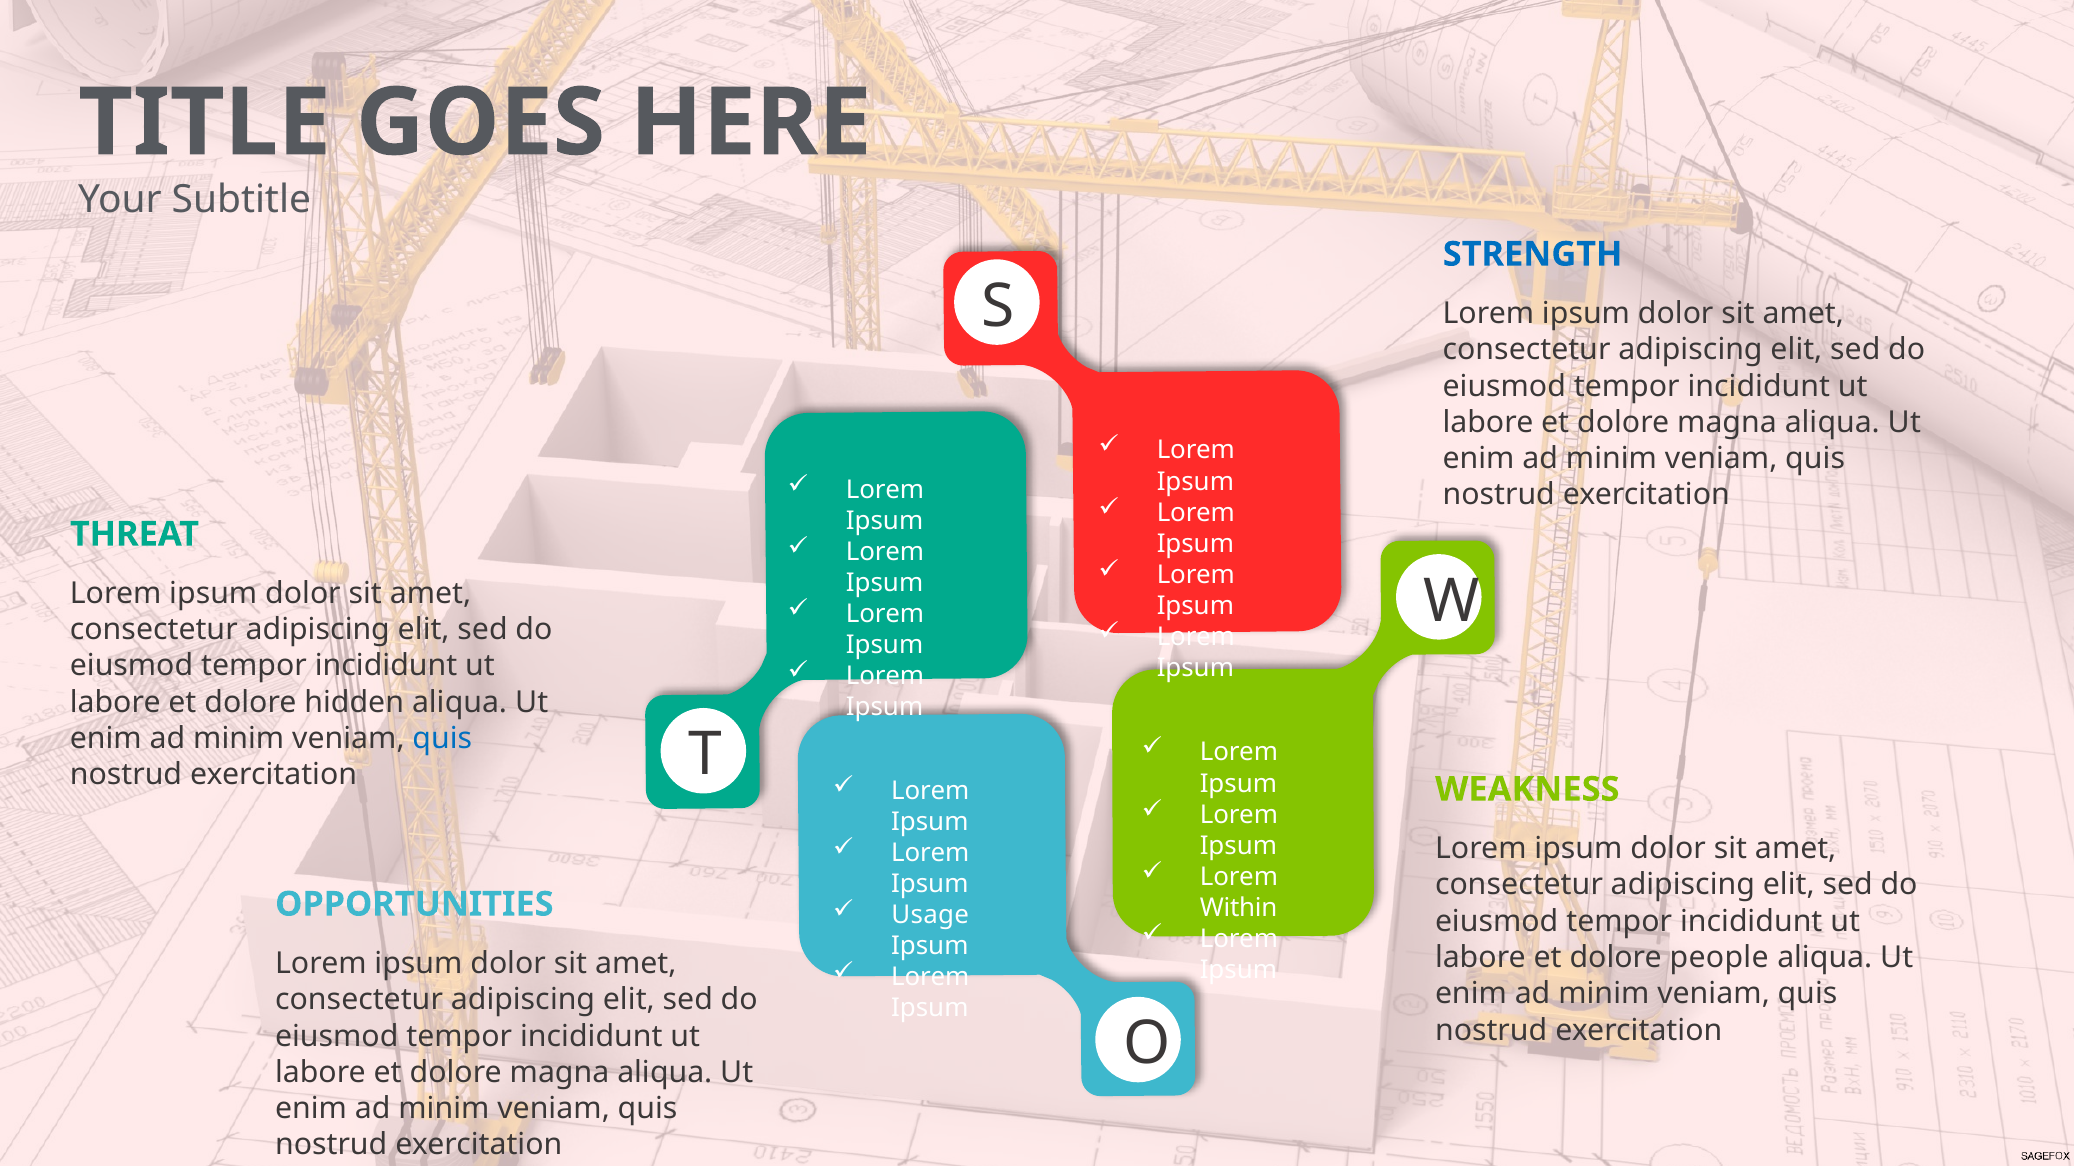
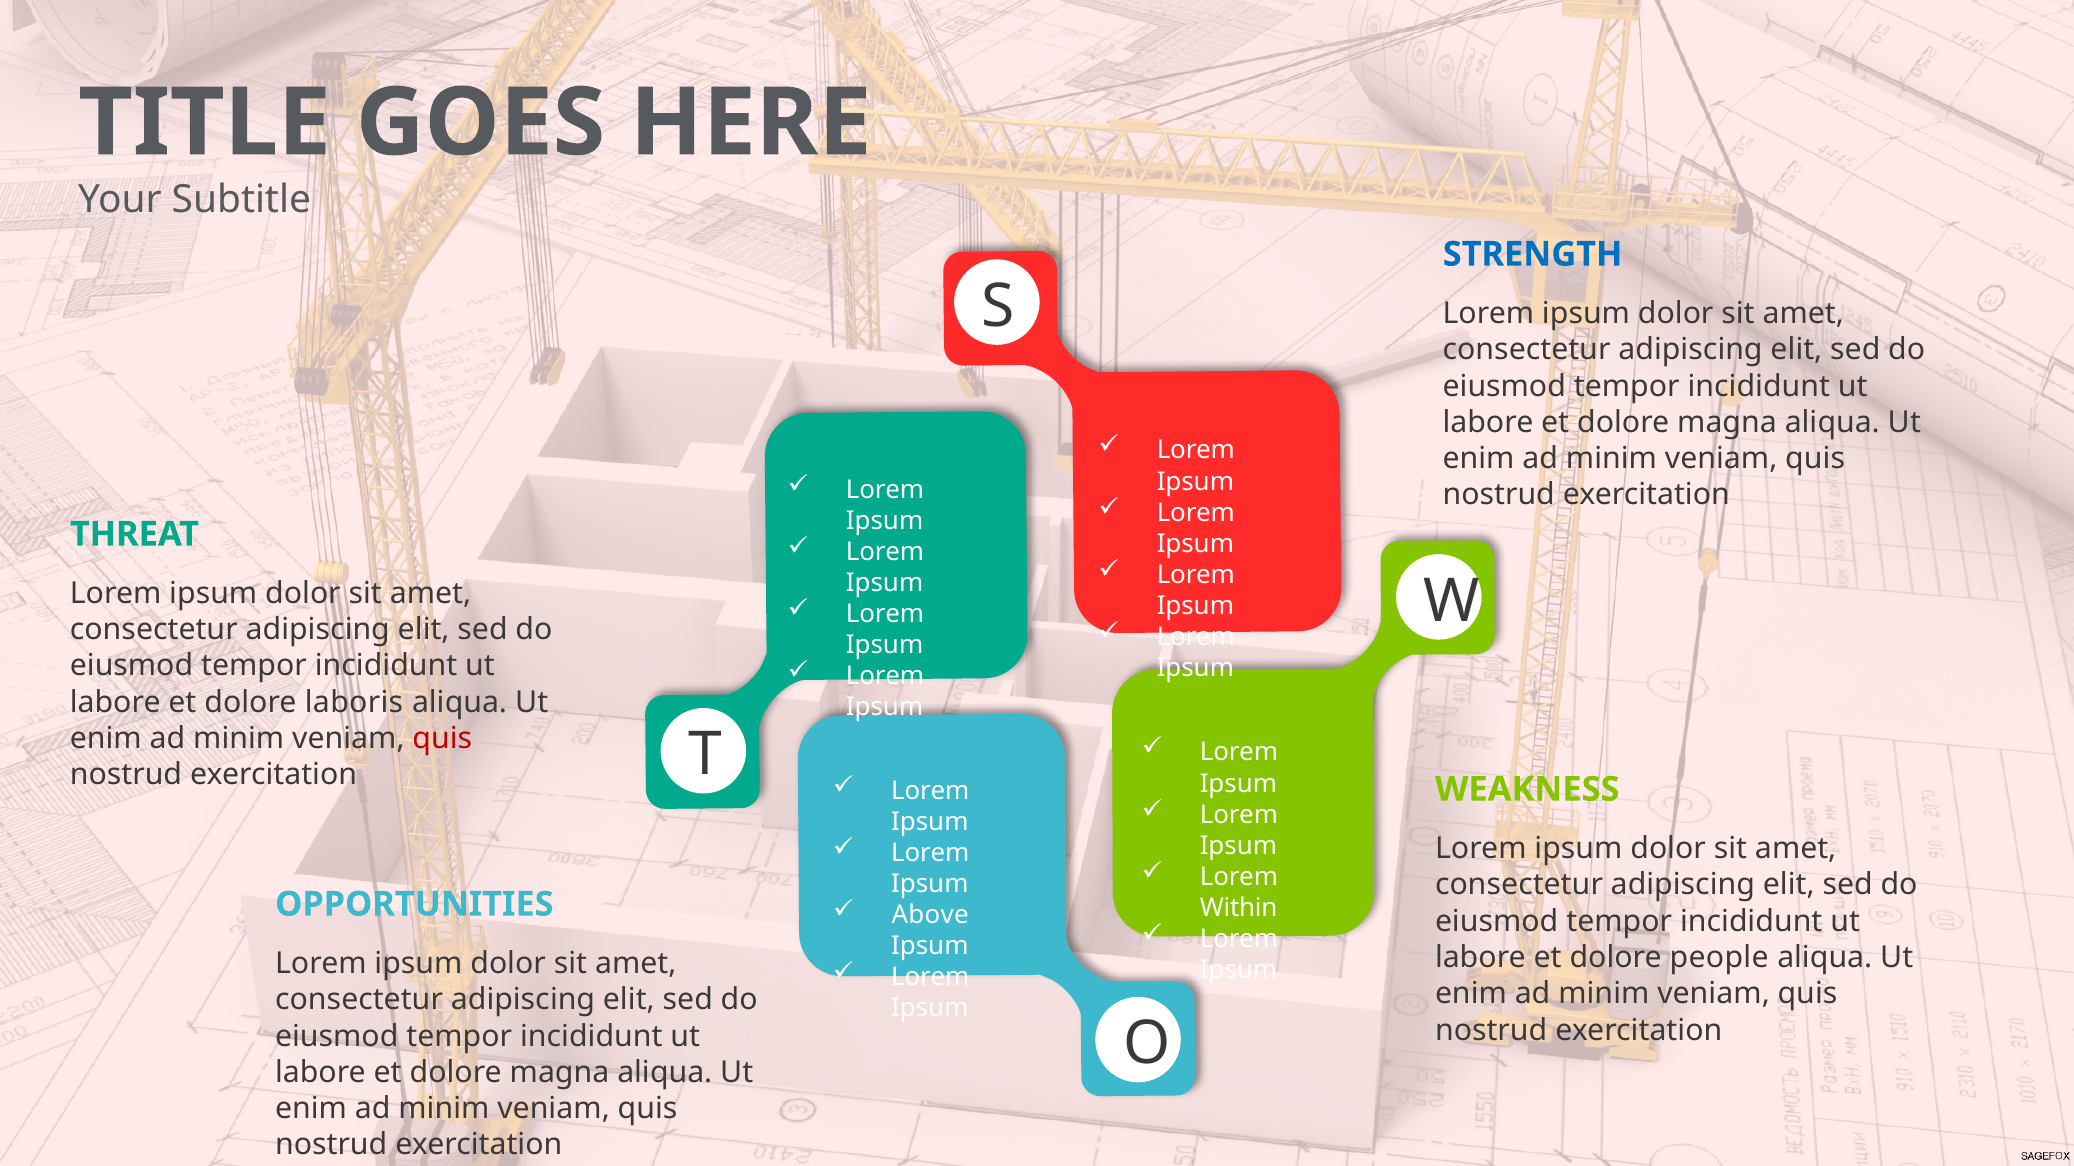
hidden: hidden -> laboris (354, 703)
quis colour: blue -> red (442, 739)
Usage: Usage -> Above (930, 916)
